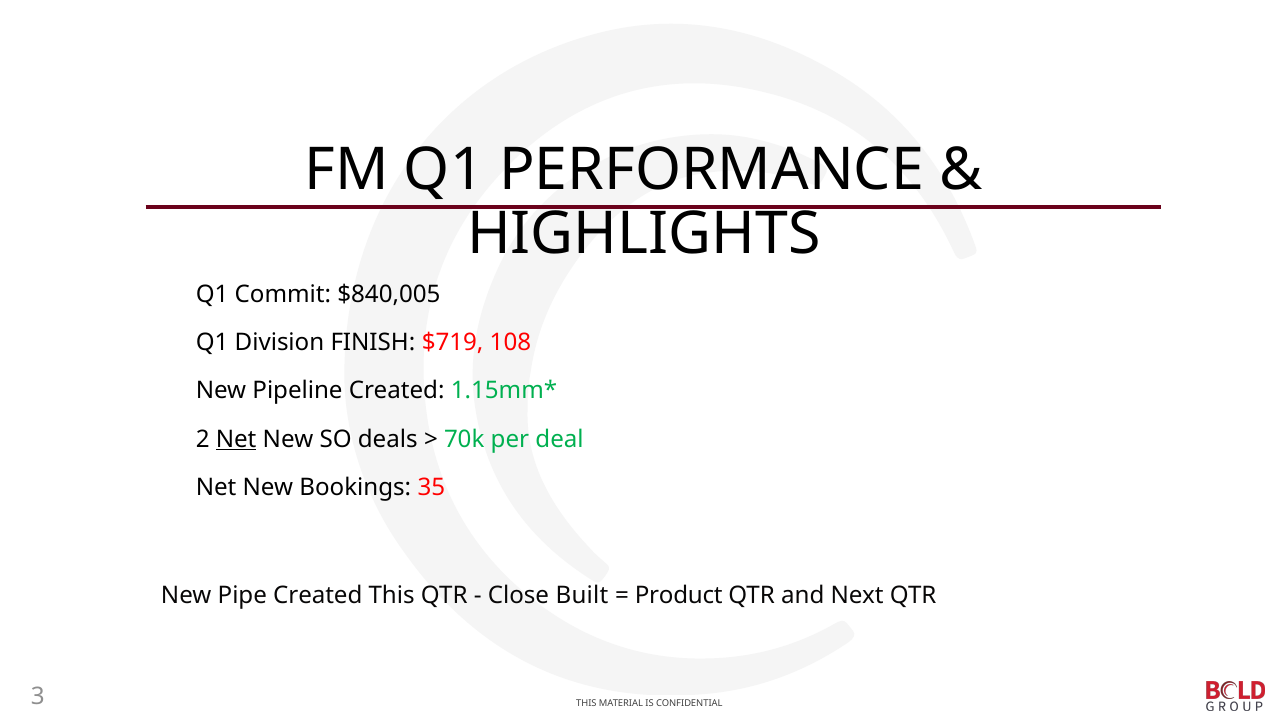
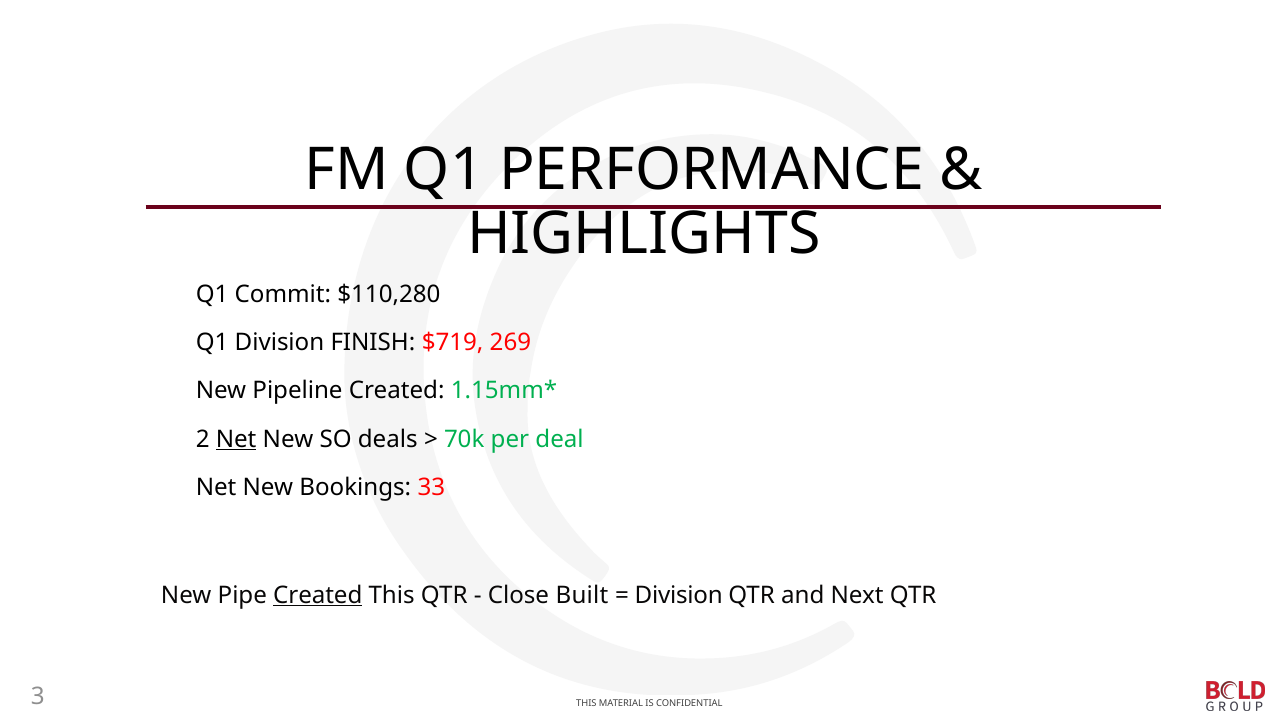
$840,005: $840,005 -> $110,280 (389, 294)
108: 108 -> 269 (510, 342)
35: 35 -> 33 (431, 487)
Created underline: none -> present (318, 595)
Product: Product -> Division (679, 595)
